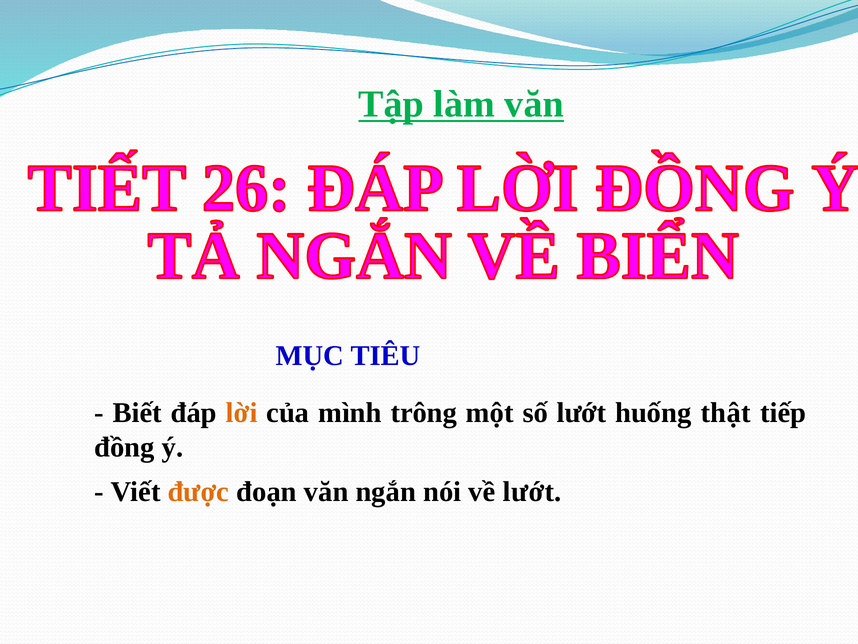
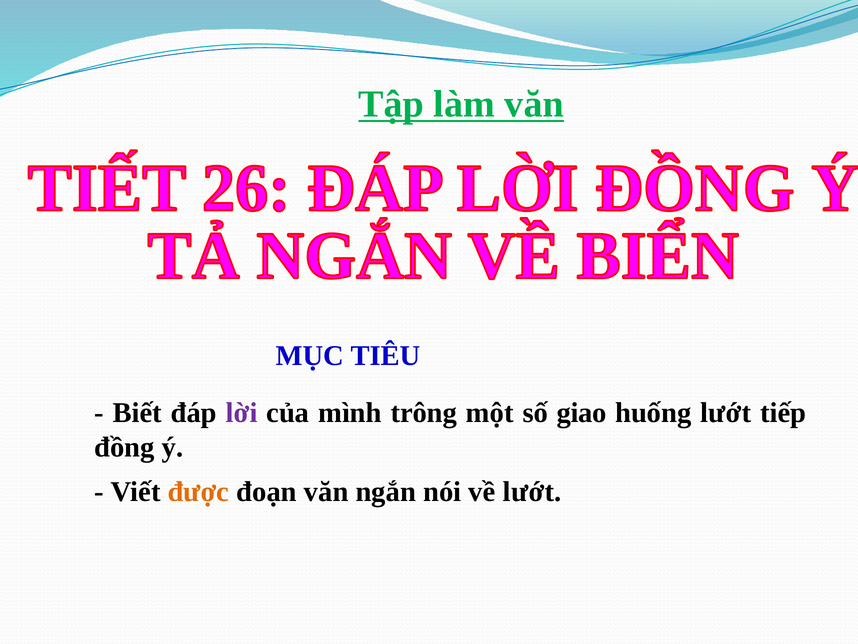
lời colour: orange -> purple (242, 413)
số lướt: lướt -> giao (582, 413)
huống thật: thật -> lướt (726, 413)
